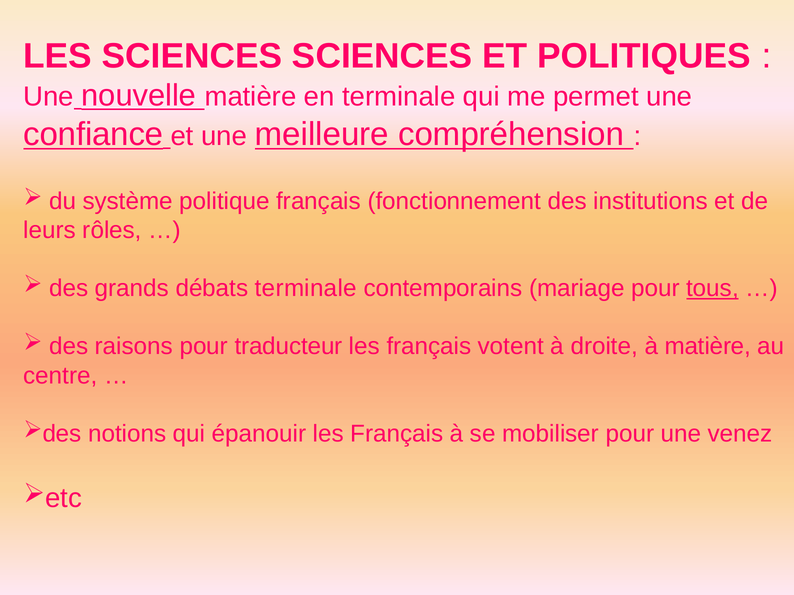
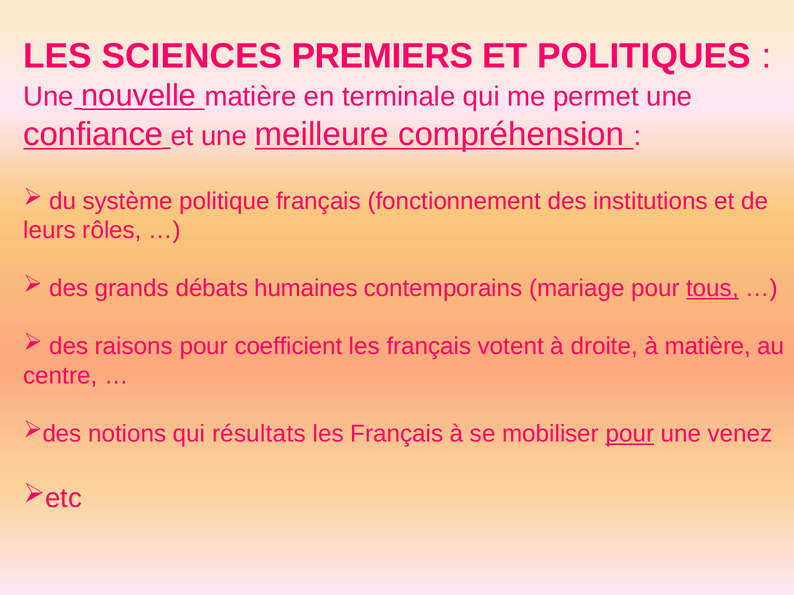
SCIENCES SCIENCES: SCIENCES -> PREMIERS (382, 56)
débats terminale: terminale -> humaines (306, 289)
traducteur: traducteur -> coefficient (289, 347)
épanouir: épanouir -> résultats (259, 434)
pour underline: none -> present (630, 434)
